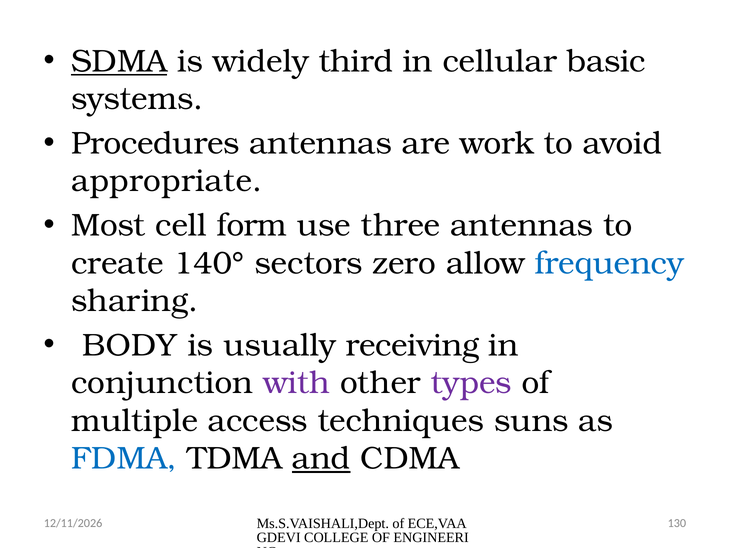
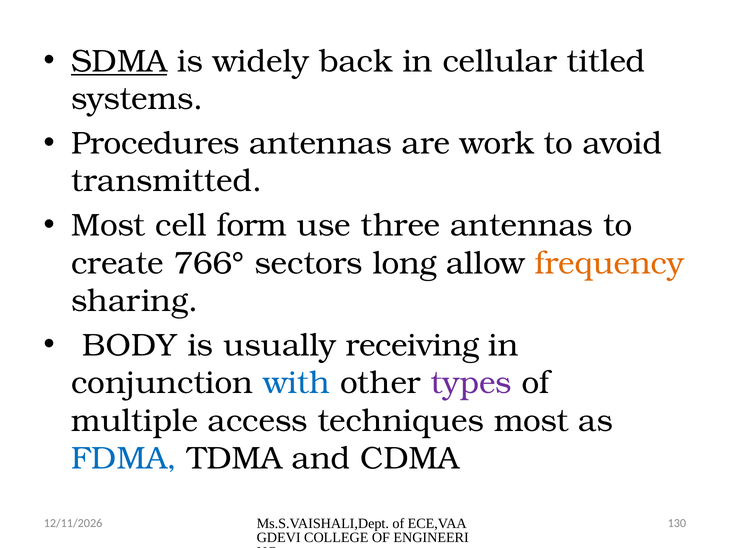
third: third -> back (356, 61)
basic: basic -> titled (606, 61)
appropriate: appropriate -> transmitted (167, 181)
140°: 140° -> 766° (209, 263)
zero: zero -> long (405, 263)
frequency colour: blue -> orange (609, 263)
with colour: purple -> blue (297, 383)
techniques suns: suns -> most (531, 420)
and underline: present -> none (321, 458)
